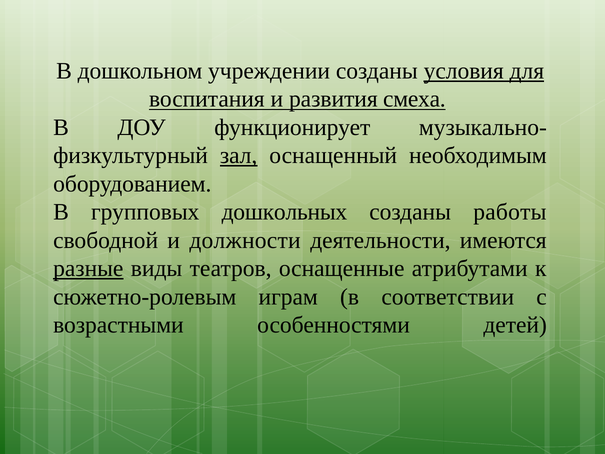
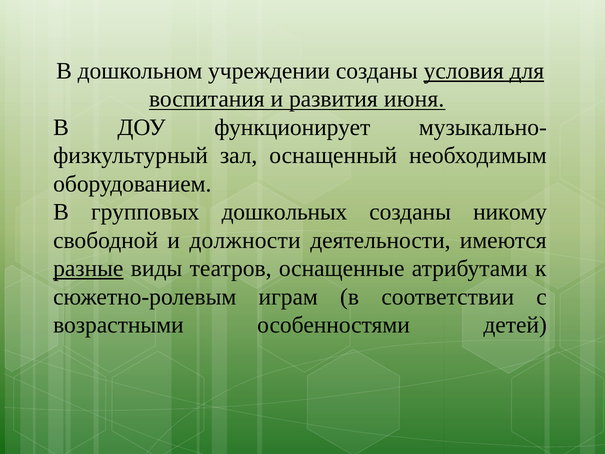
смеха: смеха -> июня (414, 99)
зал underline: present -> none (239, 155)
работы: работы -> никому (510, 212)
